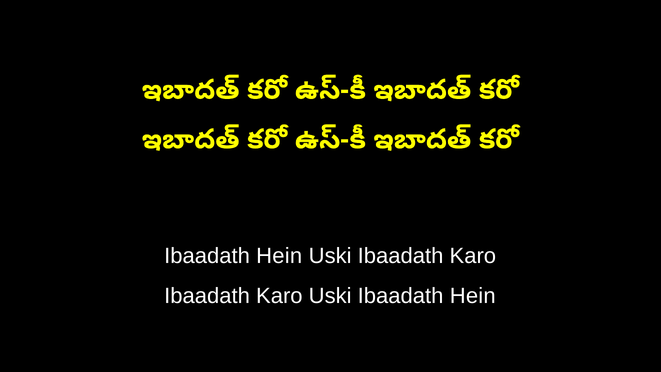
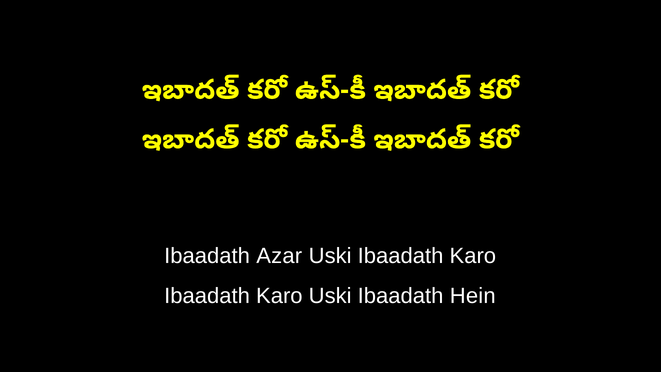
Hein: Hein -> Azar (279, 256)
